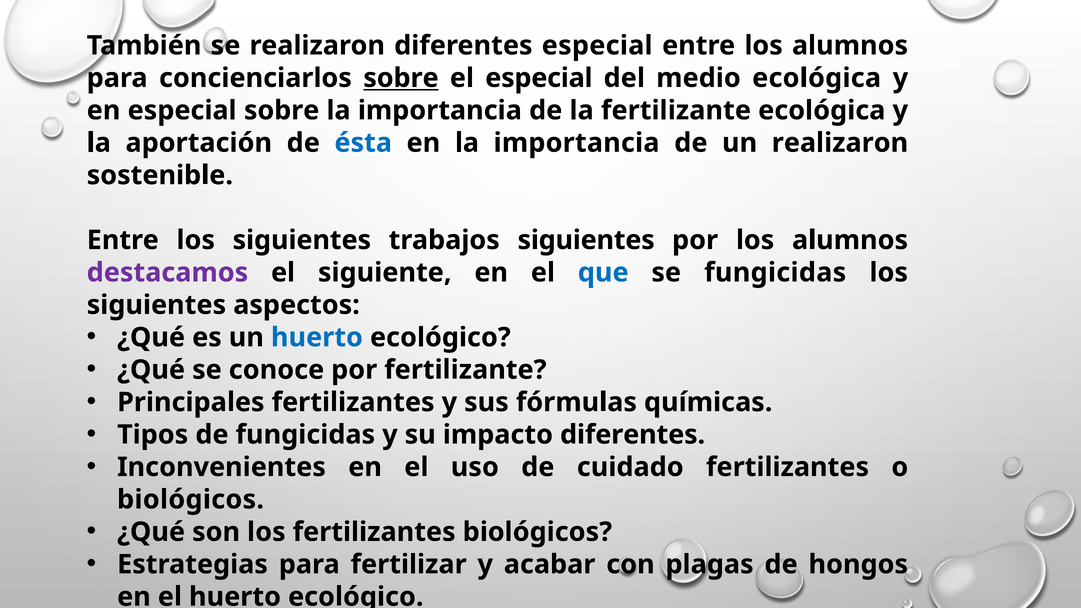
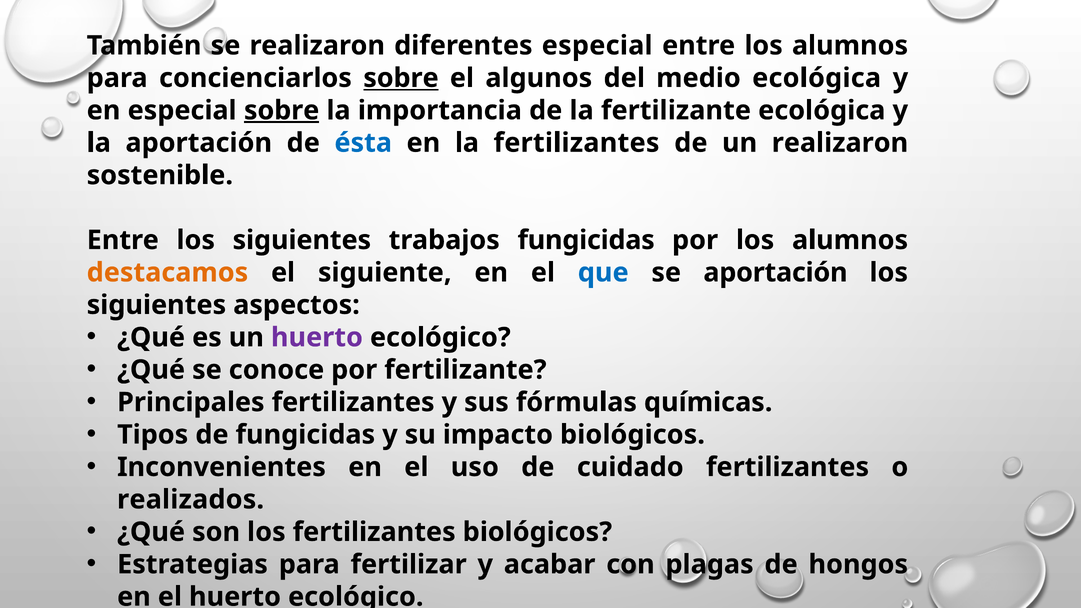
el especial: especial -> algunos (539, 78)
sobre underline: none -> present (282, 110)
en la importancia: importancia -> fertilizantes (577, 143)
trabajos siguientes: siguientes -> fungicidas (586, 240)
destacamos colour: purple -> orange (167, 273)
se fungicidas: fungicidas -> aportación (775, 273)
huerto colour: blue -> purple (317, 337)
impacto diferentes: diferentes -> biológicos (632, 435)
biológicos: biológicos -> realizados (191, 500)
